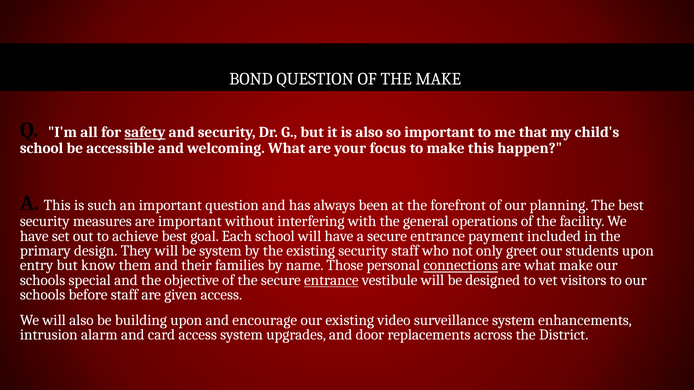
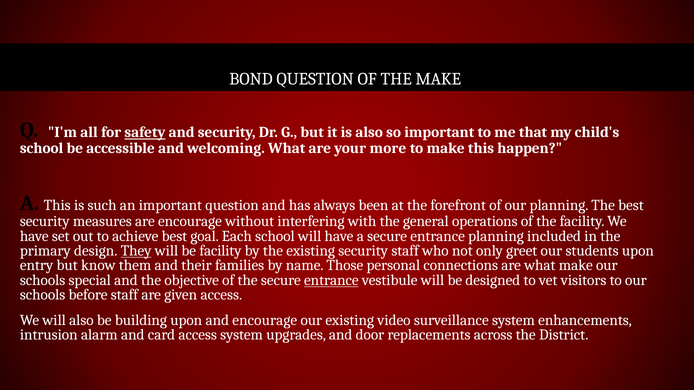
focus: focus -> more (388, 148)
are important: important -> encourage (190, 222)
entrance payment: payment -> planning (496, 236)
They underline: none -> present (136, 251)
be system: system -> facility (220, 251)
connections underline: present -> none (461, 266)
